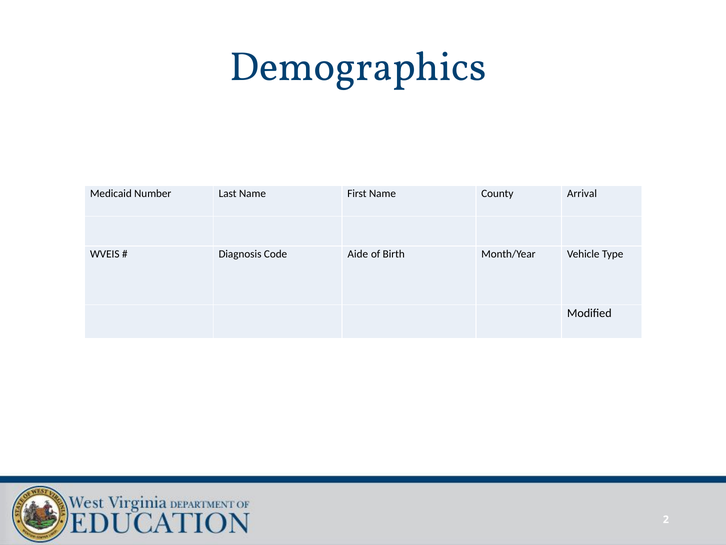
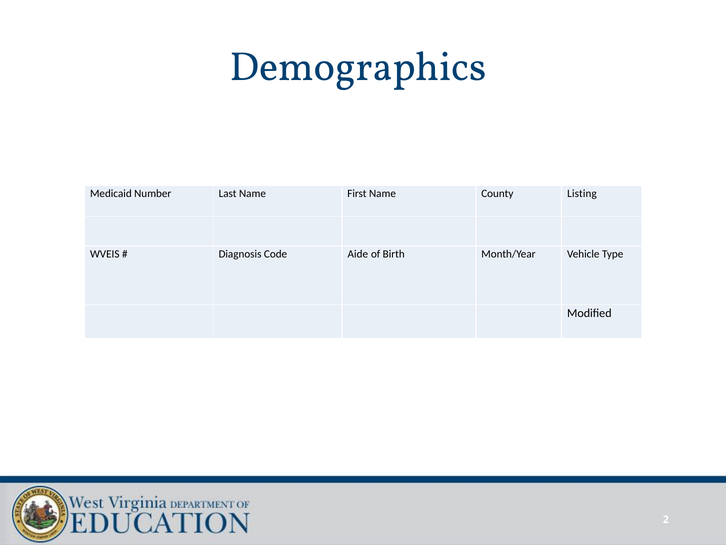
Arrival: Arrival -> Listing (582, 193)
